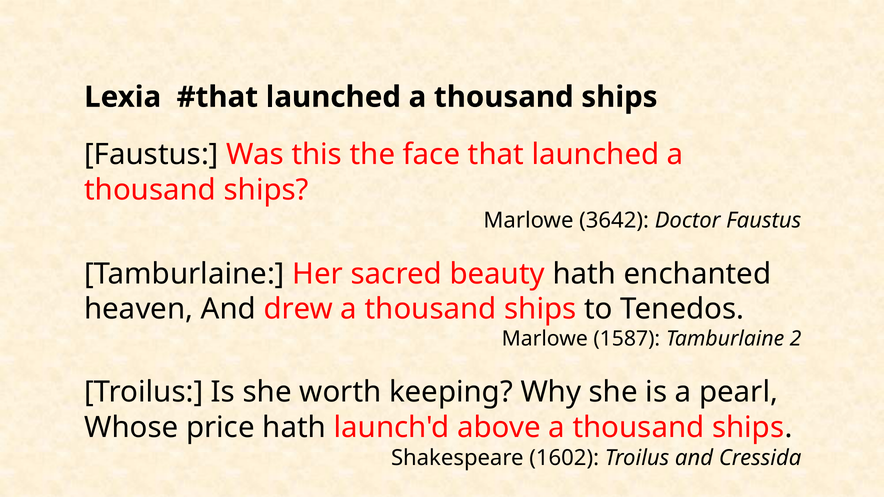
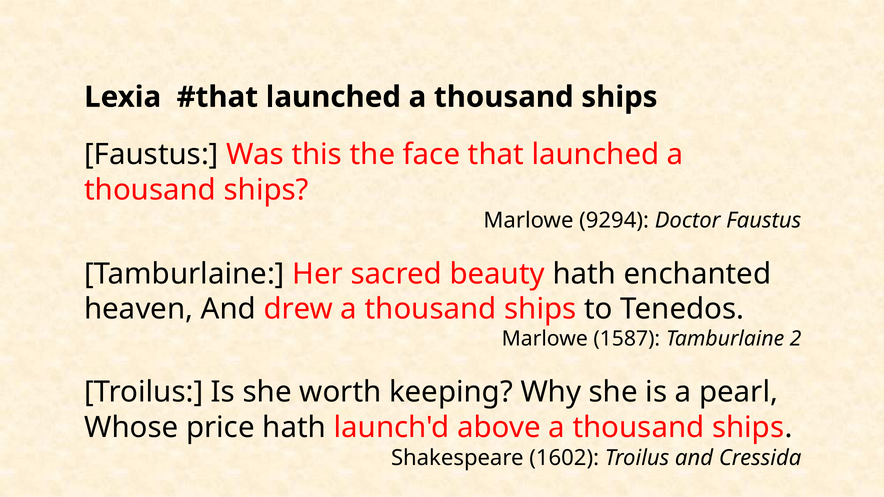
3642: 3642 -> 9294 (614, 220)
